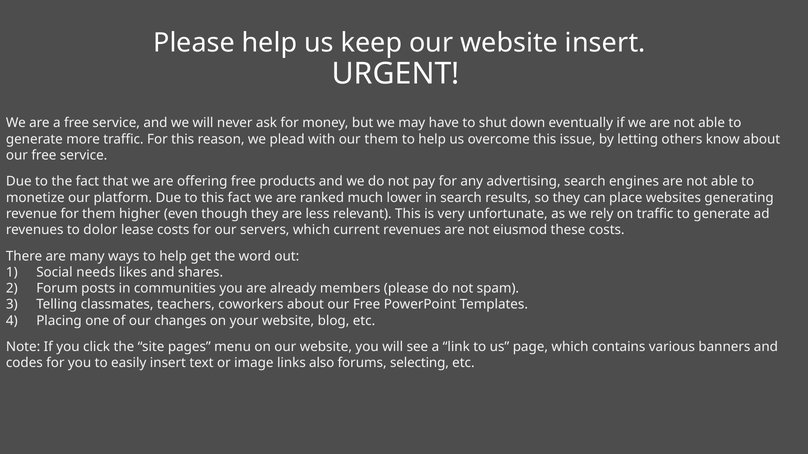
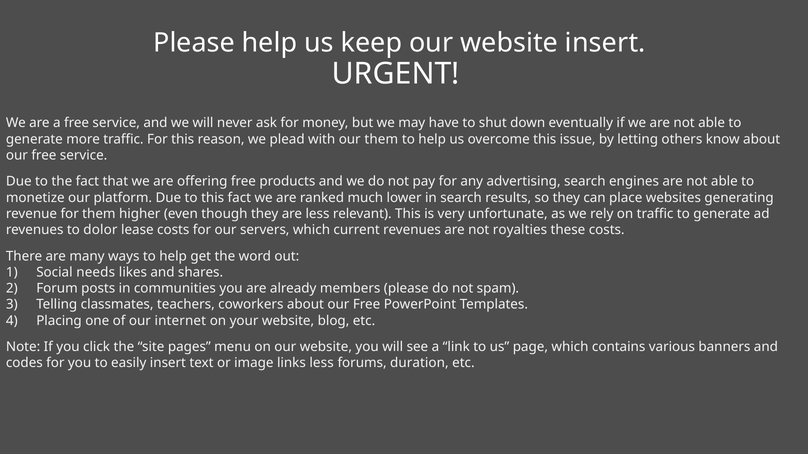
eiusmod: eiusmod -> royalties (520, 230)
changes: changes -> internet (180, 321)
links also: also -> less (322, 363)
selecting: selecting -> duration (419, 363)
